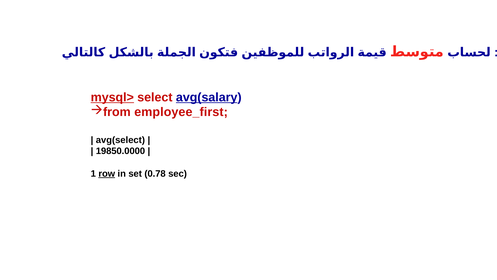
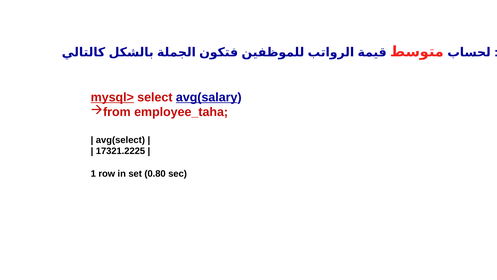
employee_first: employee_first -> employee_taha (181, 112)
19850.0000: 19850.0000 -> 17321.2225 (120, 151)
row underline: present -> none (107, 173)
0.78: 0.78 -> 0.80 (155, 173)
